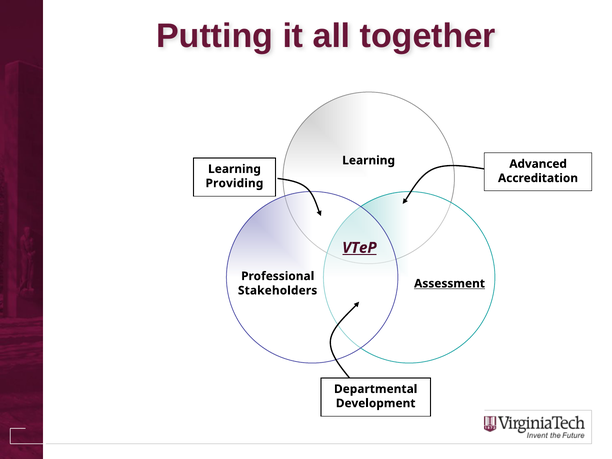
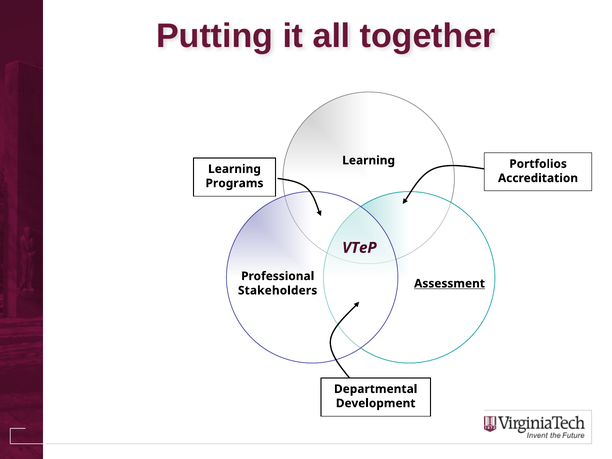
Advanced: Advanced -> Portfolios (538, 164)
Providing: Providing -> Programs (234, 183)
VTeP underline: present -> none (359, 248)
